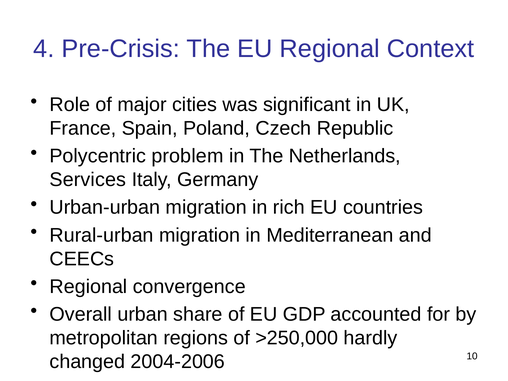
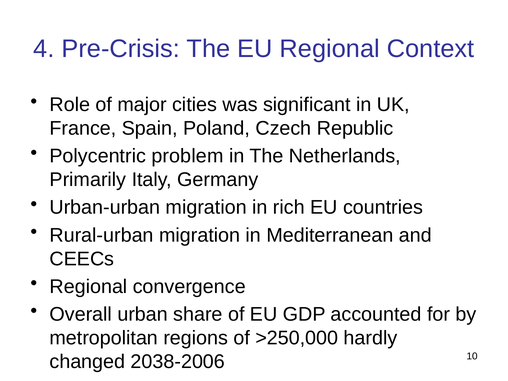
Services: Services -> Primarily (88, 180)
2004-2006: 2004-2006 -> 2038-2006 (178, 362)
